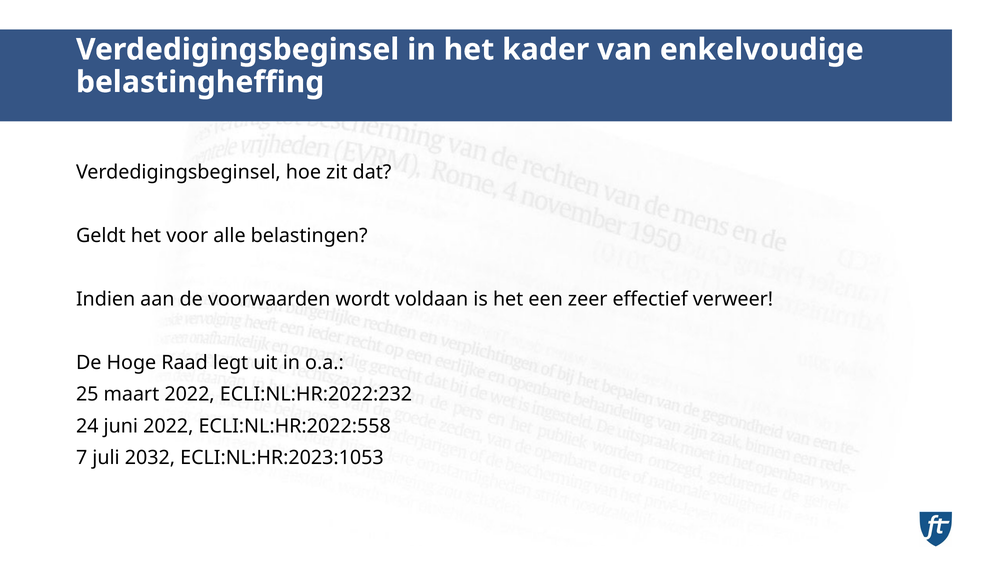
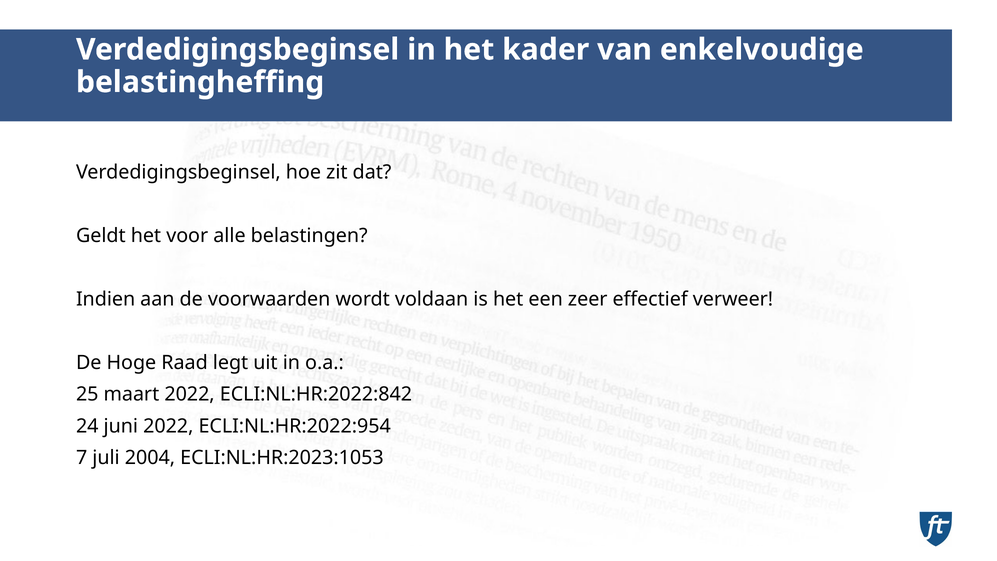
ECLI:NL:HR:2022:232: ECLI:NL:HR:2022:232 -> ECLI:NL:HR:2022:842 (316, 394)
ECLI:NL:HR:2022:558: ECLI:NL:HR:2022:558 -> ECLI:NL:HR:2022:954 (295, 426)
2032: 2032 -> 2004 (150, 458)
